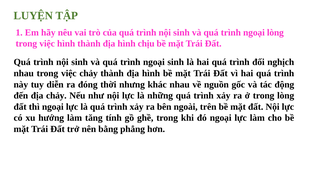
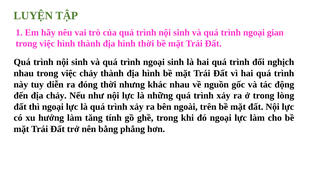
ngoại lòng: lòng -> gian (275, 32)
hình chịu: chịu -> thời (146, 44)
